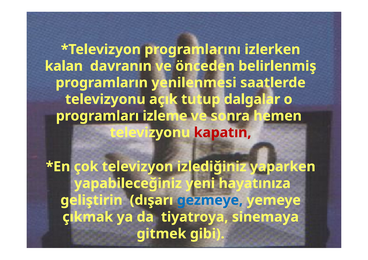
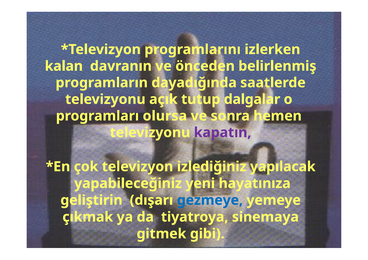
yenilenmesi: yenilenmesi -> dayadığında (194, 83)
izleme: izleme -> olursa (165, 116)
kapatın colour: red -> purple (223, 133)
yaparken: yaparken -> yapılacak (283, 167)
